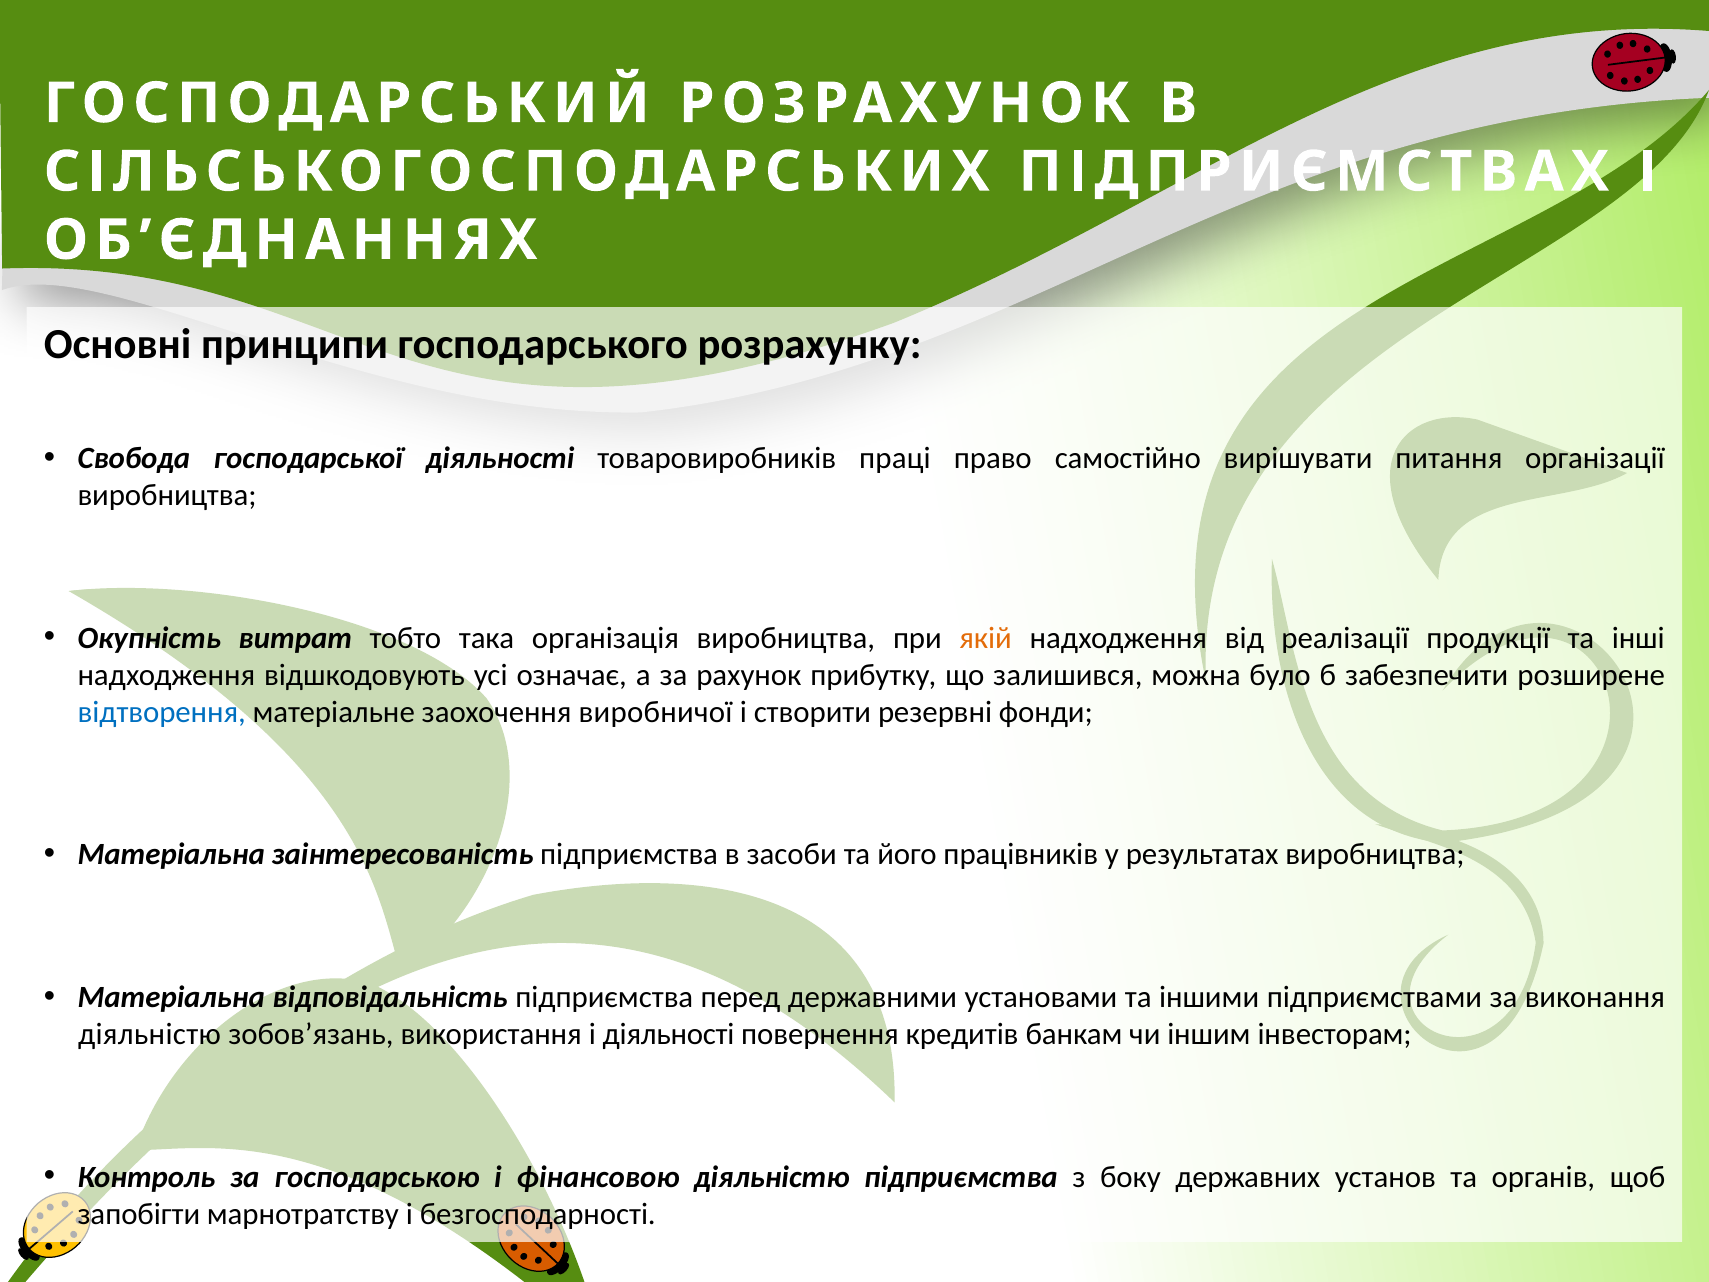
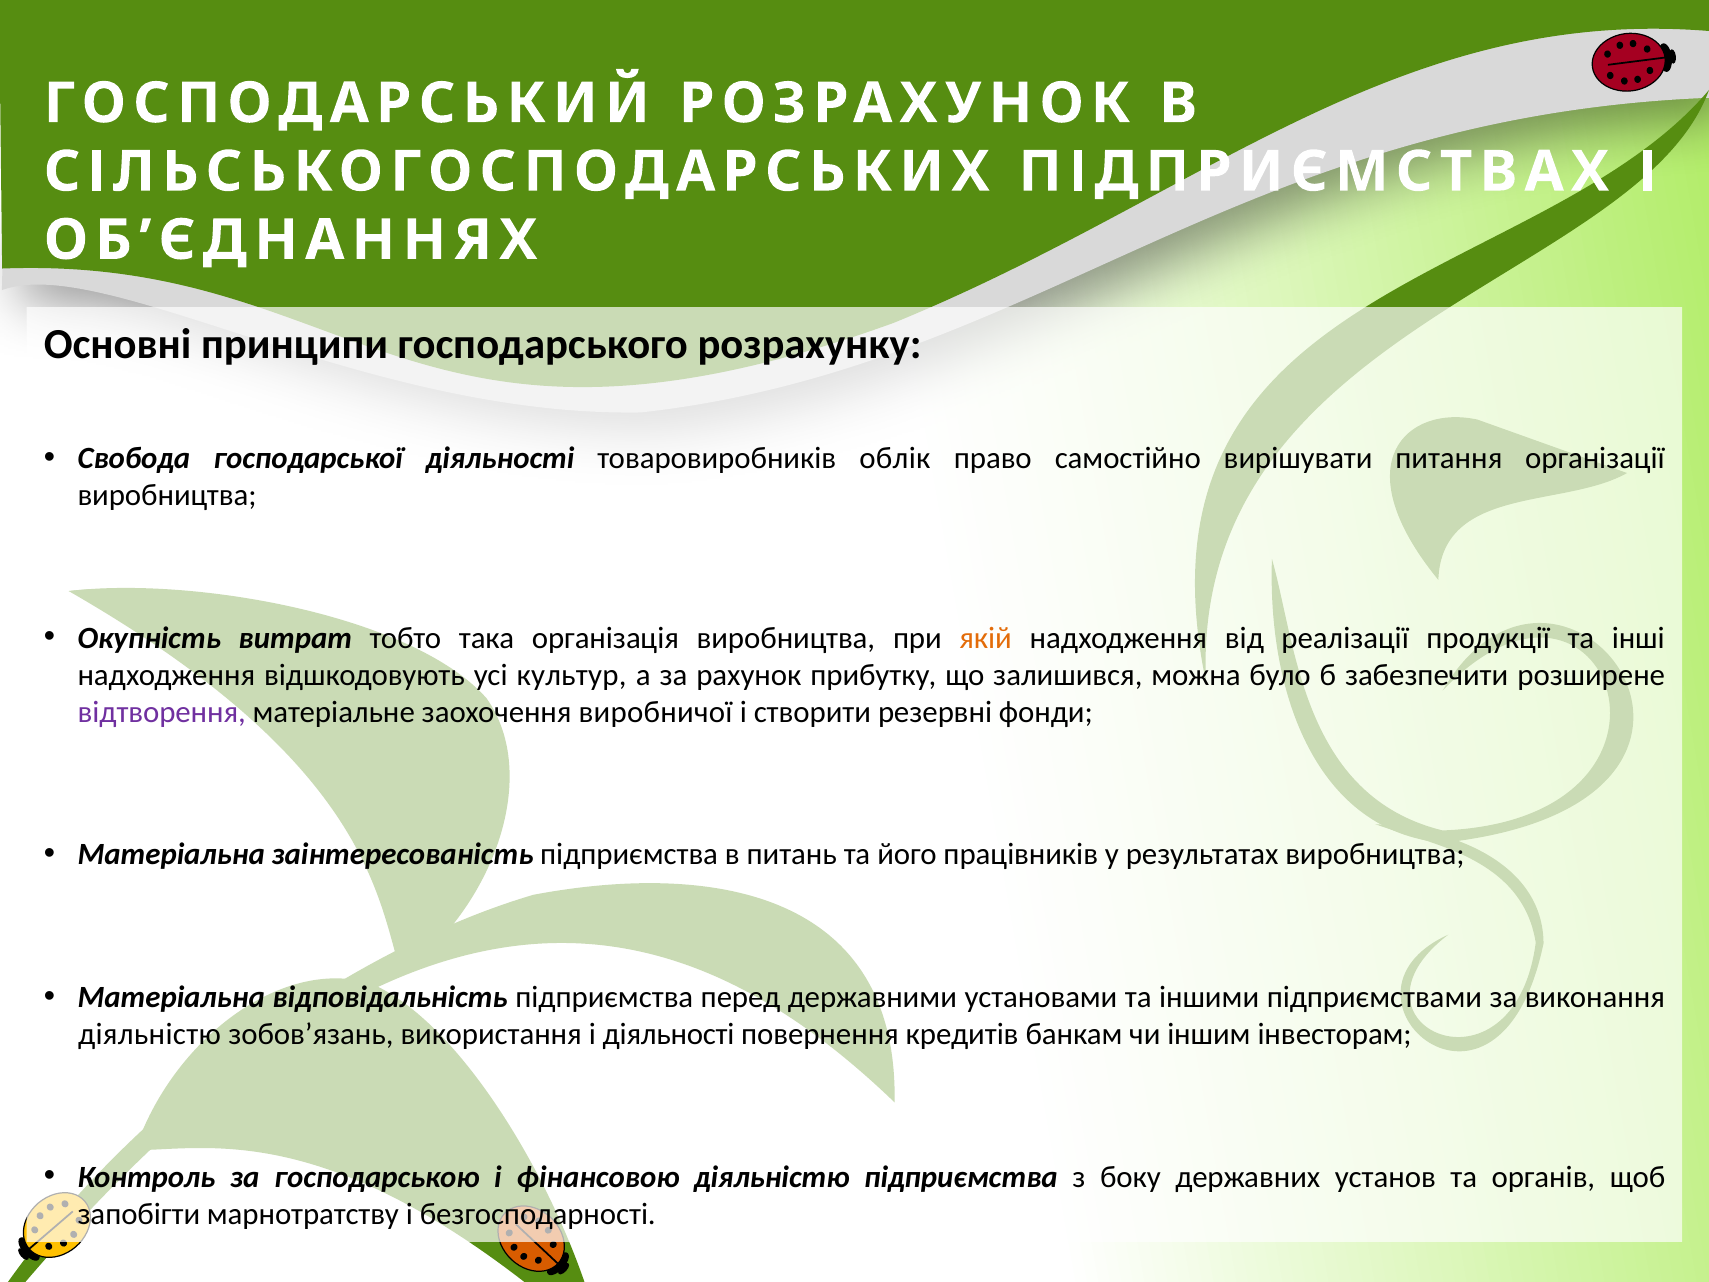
праці: праці -> облік (895, 458)
означає: означає -> культур (572, 675)
відтворення colour: blue -> purple (162, 712)
засоби: засоби -> питань (792, 855)
